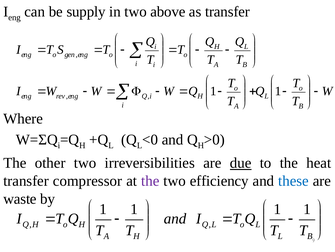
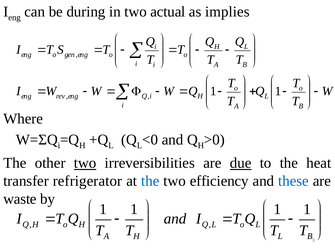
supply: supply -> during (86, 12)
above: above -> actual (168, 12)
as transfer: transfer -> implies (227, 12)
two underline: none -> present (85, 163)
compressor: compressor -> refrigerator (88, 180)
the colour: purple -> blue (150, 180)
